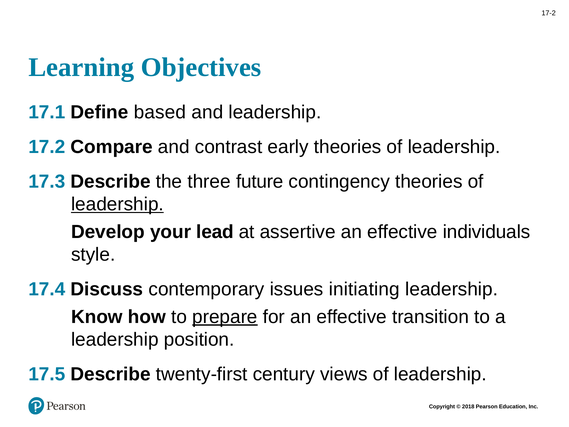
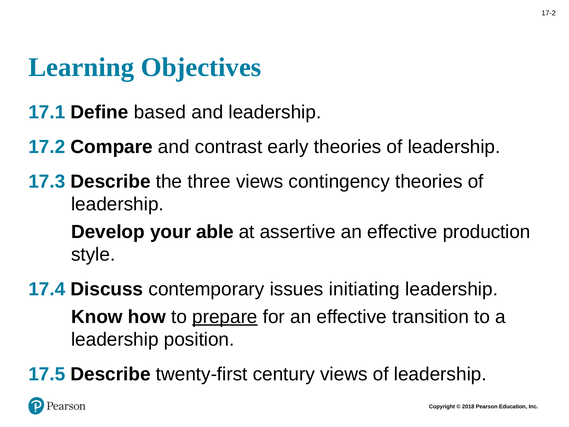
three future: future -> views (260, 182)
leadership underline: present -> none (117, 204)
lead: lead -> able (215, 232)
individuals: individuals -> production (487, 232)
